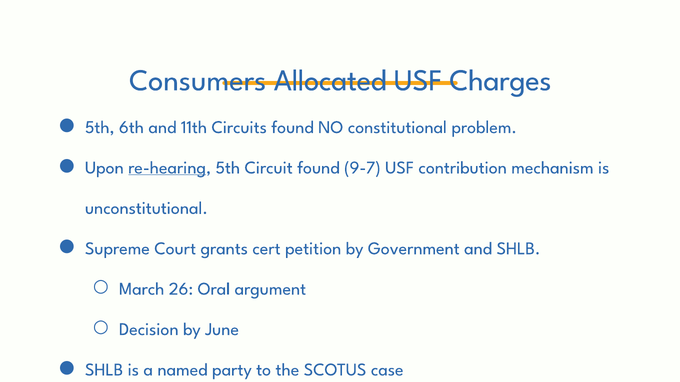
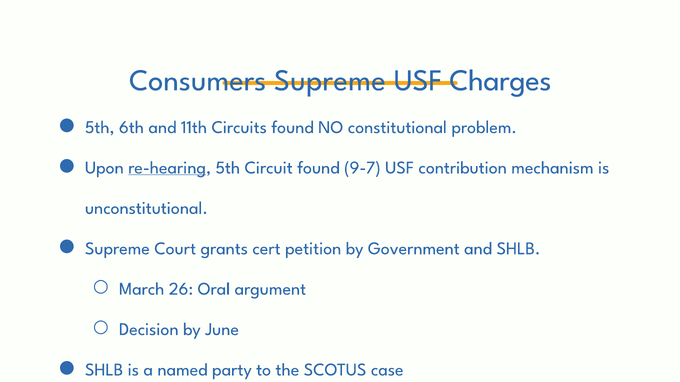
Consumers Allocated: Allocated -> Supreme (330, 80)
